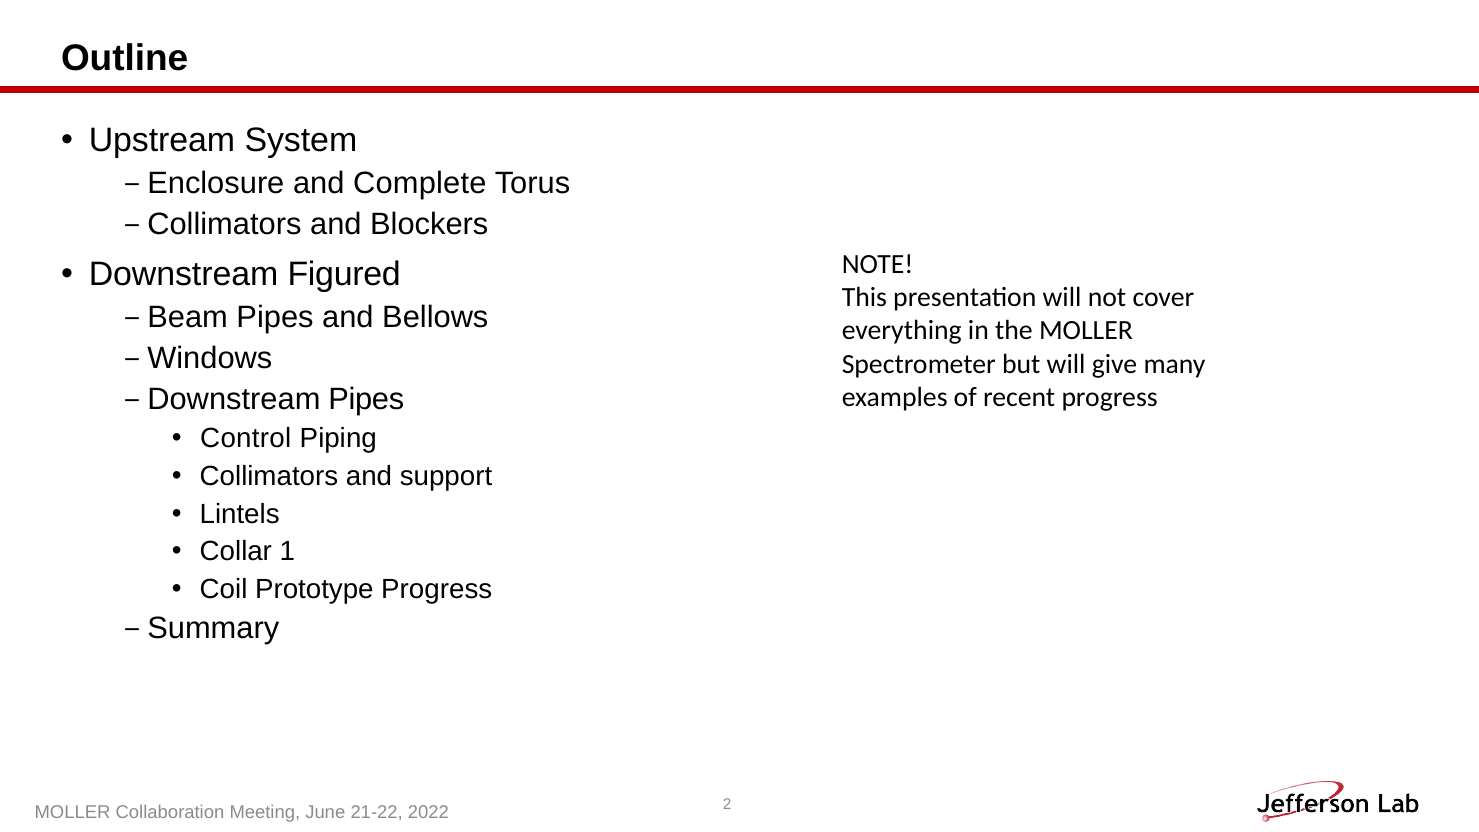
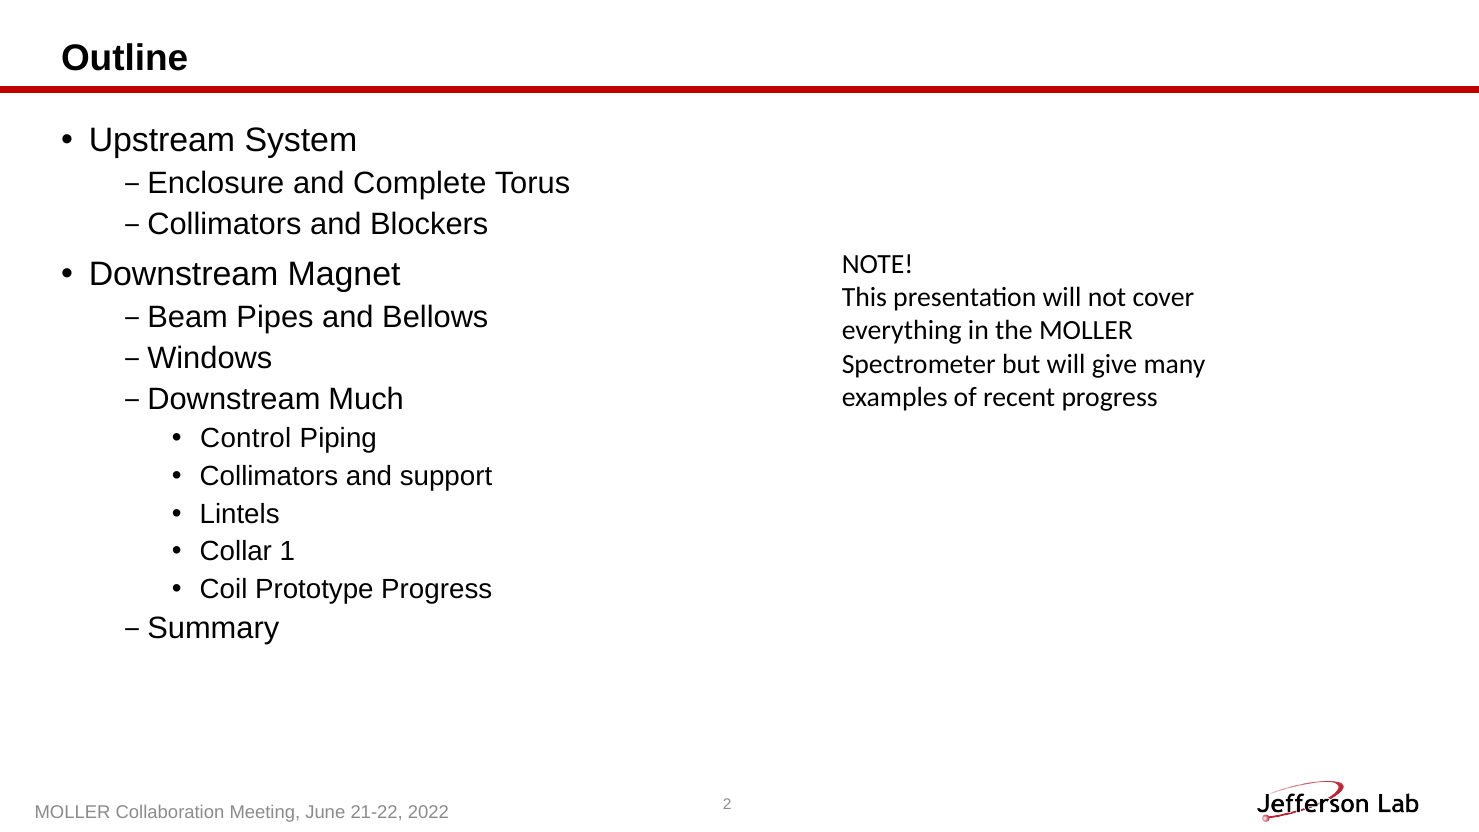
Figured: Figured -> Magnet (344, 275)
Pipes: Pipes -> Much (366, 399)
